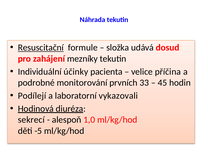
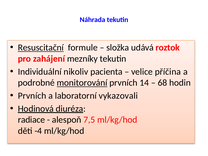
dosud: dosud -> roztok (168, 48)
účinky: účinky -> nikoliv (76, 72)
monitorování underline: none -> present (82, 83)
33: 33 -> 14 (144, 83)
45: 45 -> 68 (162, 83)
Podílejí: Podílejí -> Prvních (32, 96)
sekrecí: sekrecí -> radiace (31, 120)
1,0: 1,0 -> 7,5 (89, 120)
-5: -5 -> -4 (38, 131)
